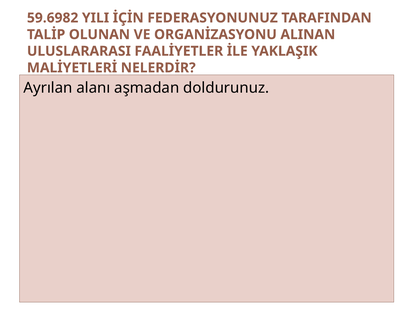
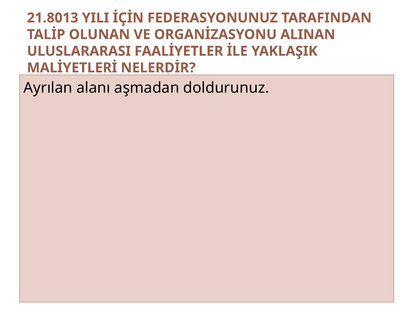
59.6982: 59.6982 -> 21.8013 (53, 18)
